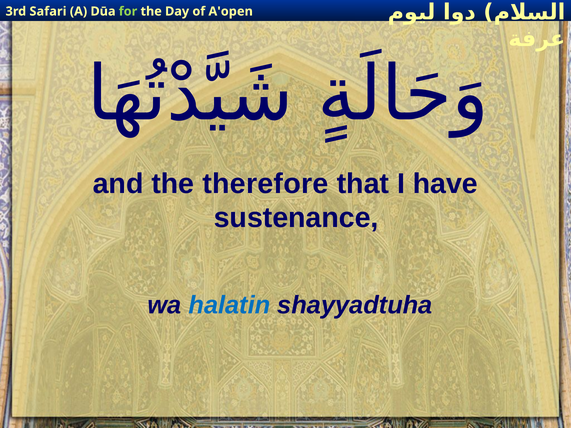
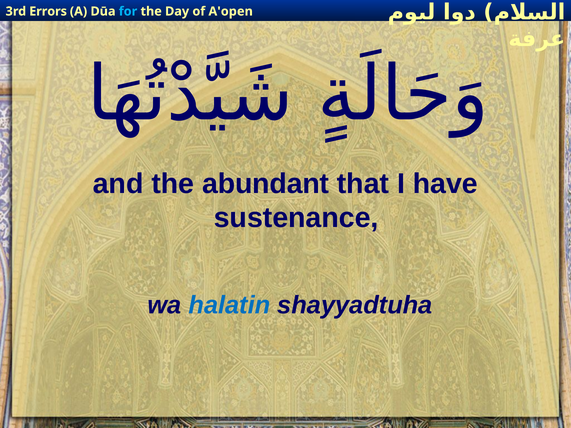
Safari: Safari -> Errors (48, 11)
for colour: light green -> light blue (128, 11)
therefore: therefore -> abundant (266, 184)
